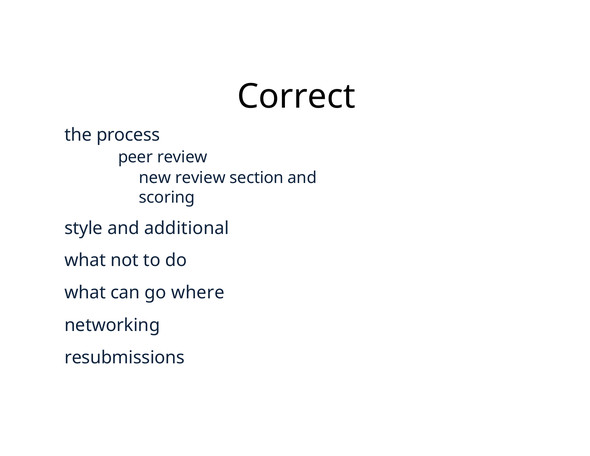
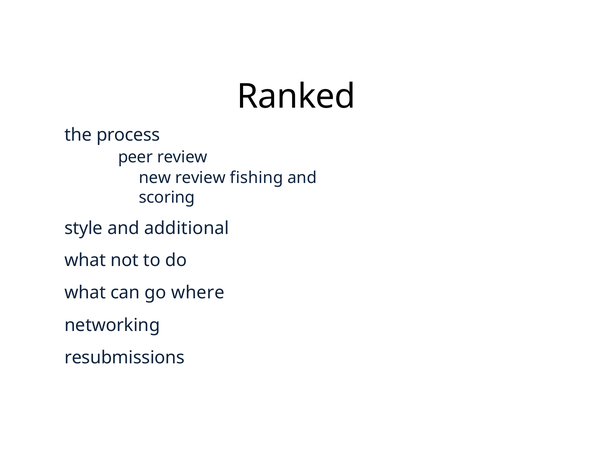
Correct: Correct -> Ranked (296, 96)
section: section -> fishing (257, 178)
